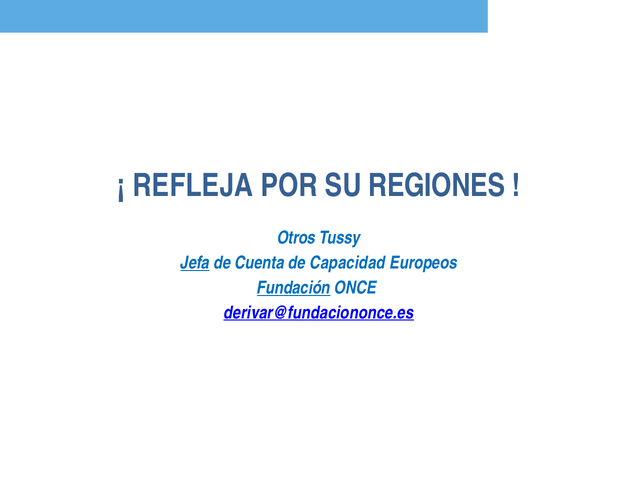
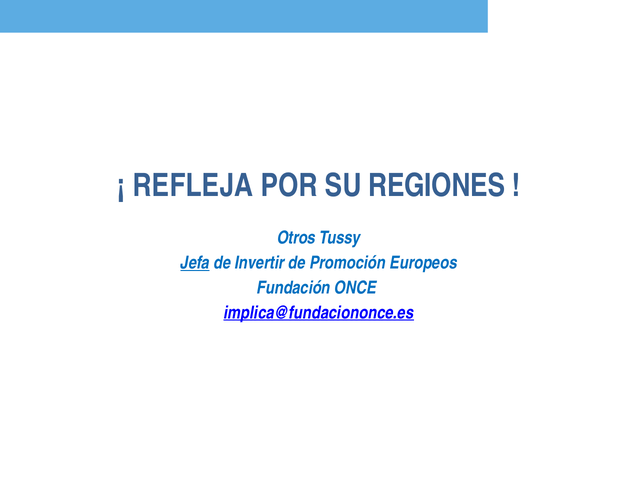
Cuenta: Cuenta -> Invertir (260, 262)
Capacidad: Capacidad -> Promoción (348, 262)
Fundación underline: present -> none (294, 287)
derivar@fundaciononce.es: derivar@fundaciononce.es -> implica@fundaciononce.es (319, 312)
